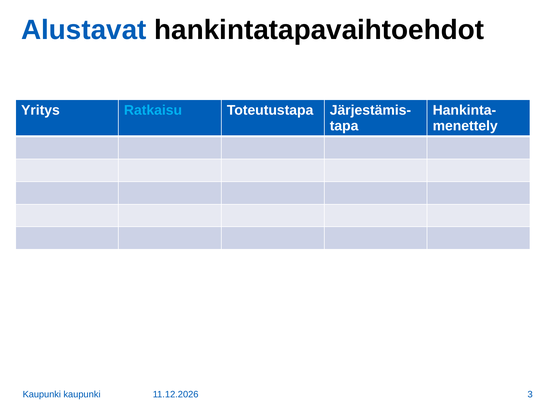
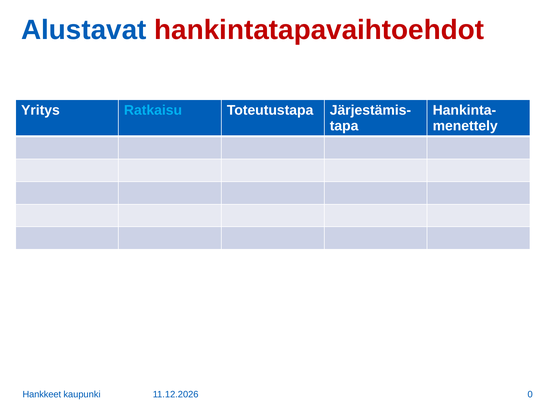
hankintatapavaihtoehdot colour: black -> red (319, 30)
Kaupunki: Kaupunki -> Hankkeet (42, 395)
3: 3 -> 0 (530, 395)
